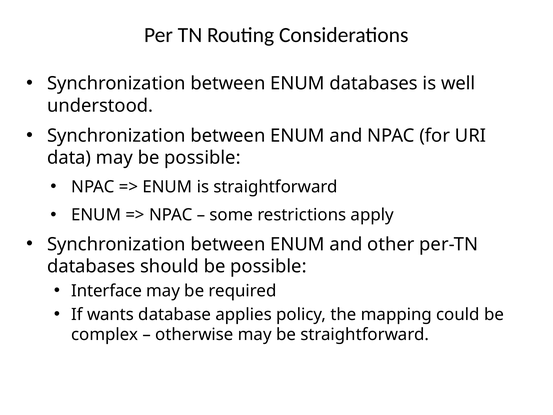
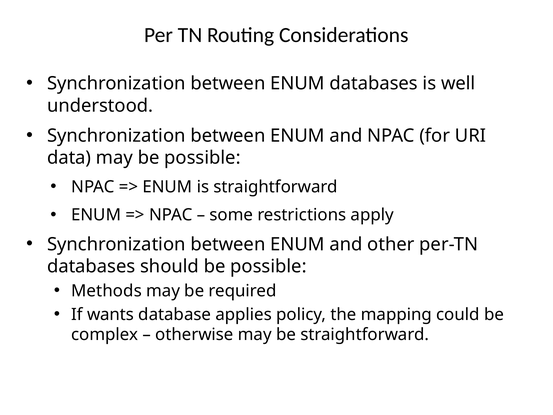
Interface: Interface -> Methods (106, 291)
